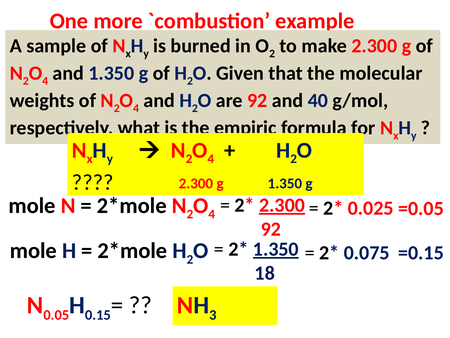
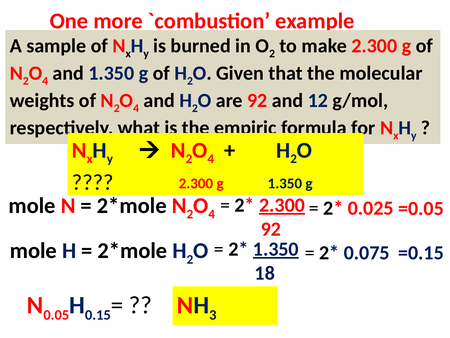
40: 40 -> 12 (318, 100)
